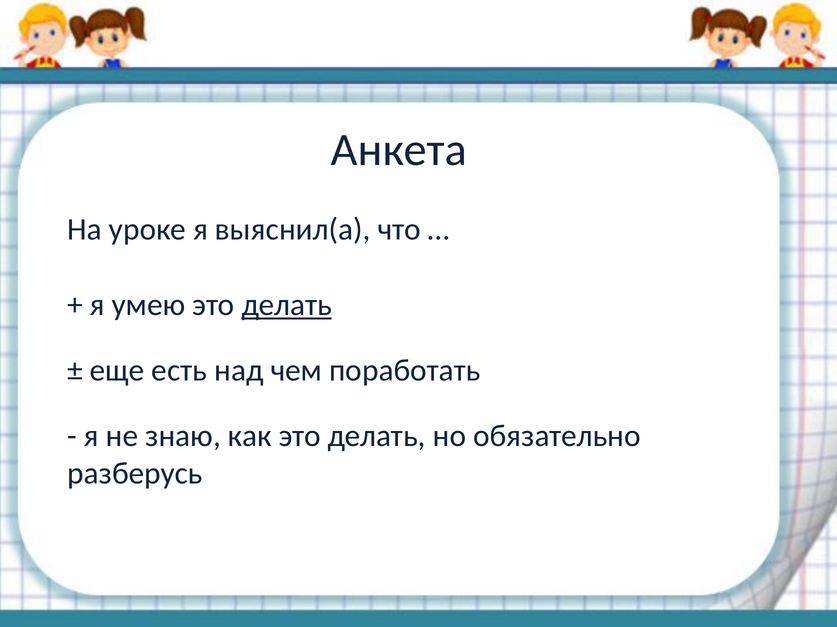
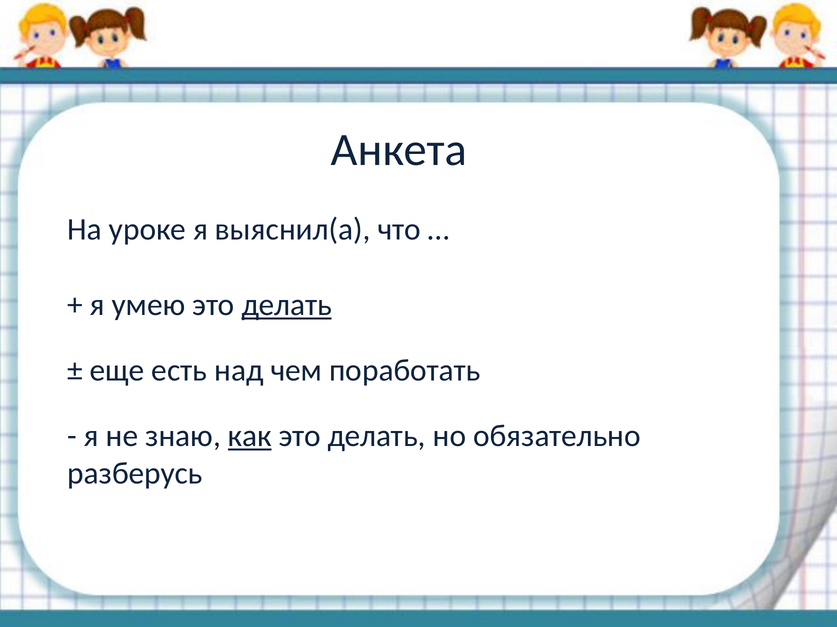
как underline: none -> present (250, 436)
